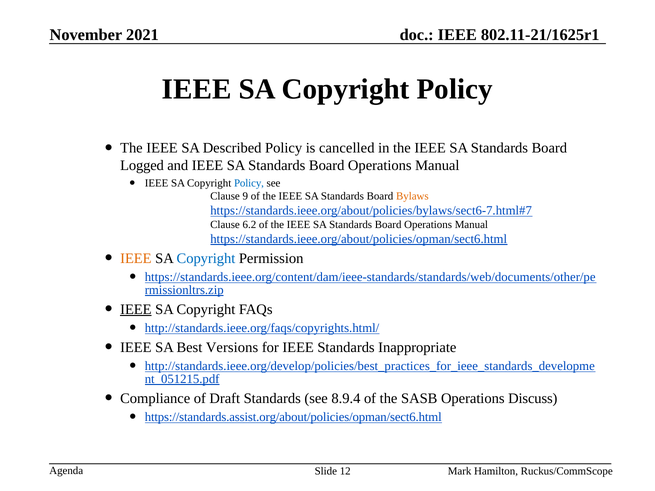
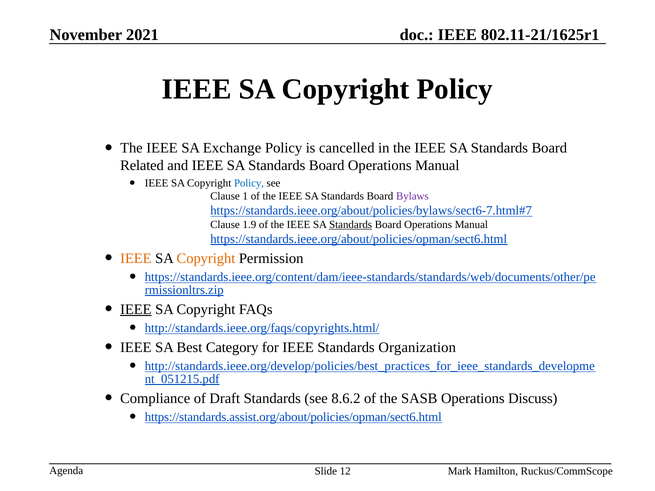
Described: Described -> Exchange (232, 148)
Logged: Logged -> Related (142, 166)
9: 9 -> 1 (245, 196)
Bylaws colour: orange -> purple (412, 196)
6.2: 6.2 -> 1.9 (249, 225)
Standards underline: none -> present (351, 225)
Copyright colour: blue -> orange (206, 258)
Versions: Versions -> Category (232, 348)
Inappropriate: Inappropriate -> Organization (417, 348)
8.9.4: 8.9.4 -> 8.6.2 (346, 399)
